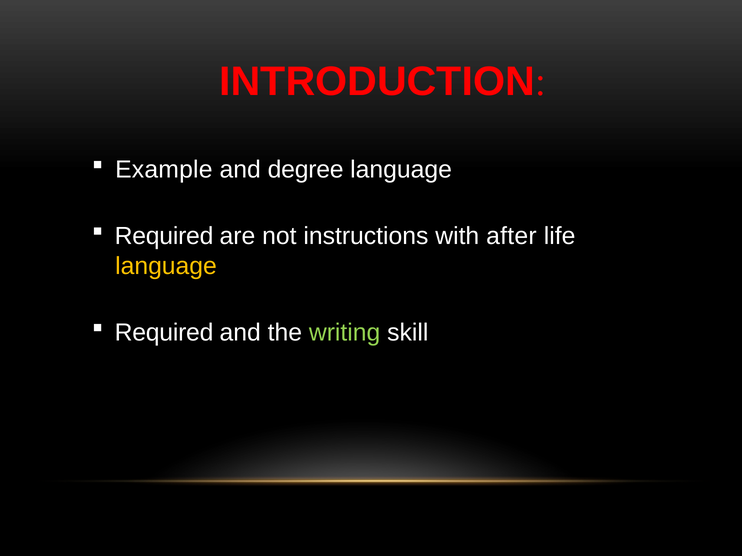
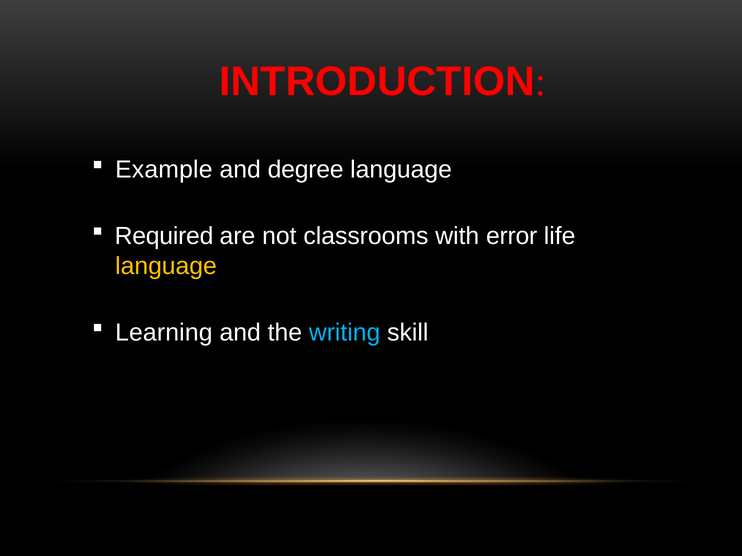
instructions: instructions -> classrooms (366, 236)
after: after -> error (512, 236)
Required: Required -> Learning (164, 333)
writing colour: light green -> light blue (345, 333)
